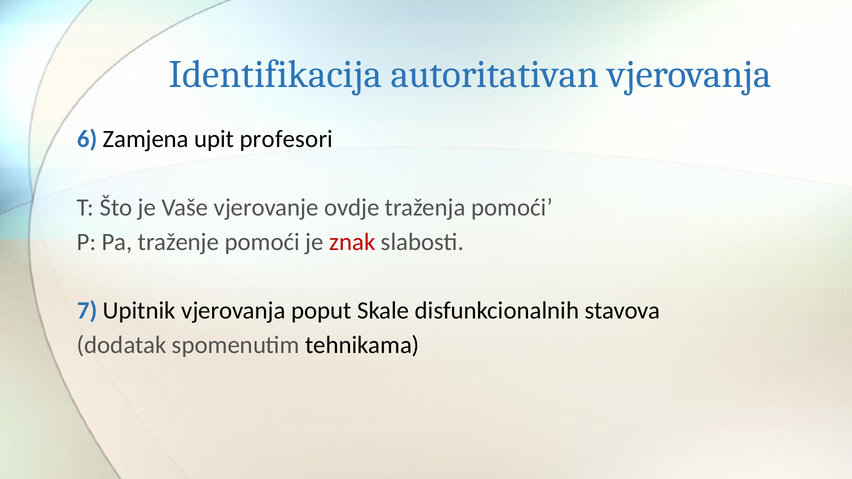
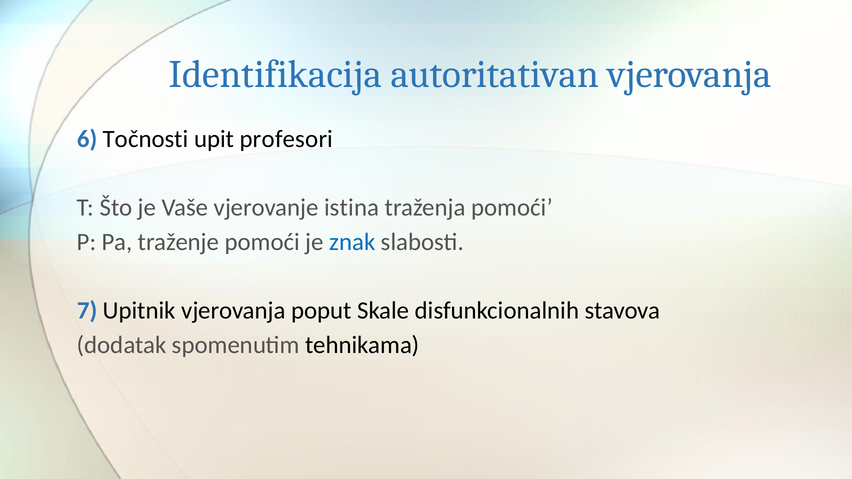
Zamjena: Zamjena -> Točnosti (146, 139)
ovdje: ovdje -> istina (352, 208)
znak colour: red -> blue (352, 242)
